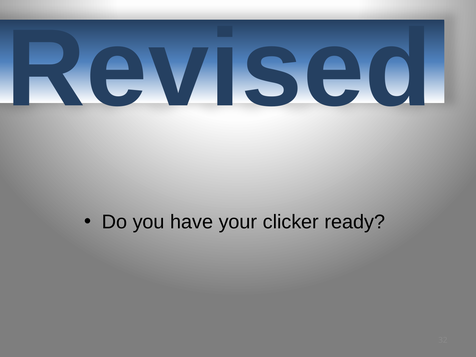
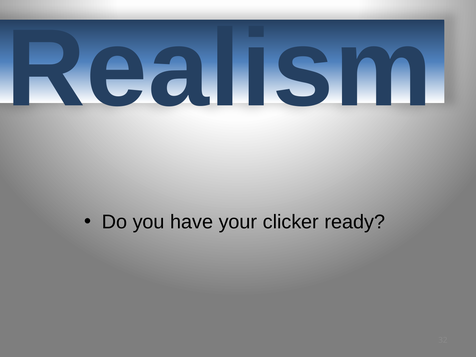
Revised: Revised -> Realism (219, 69)
